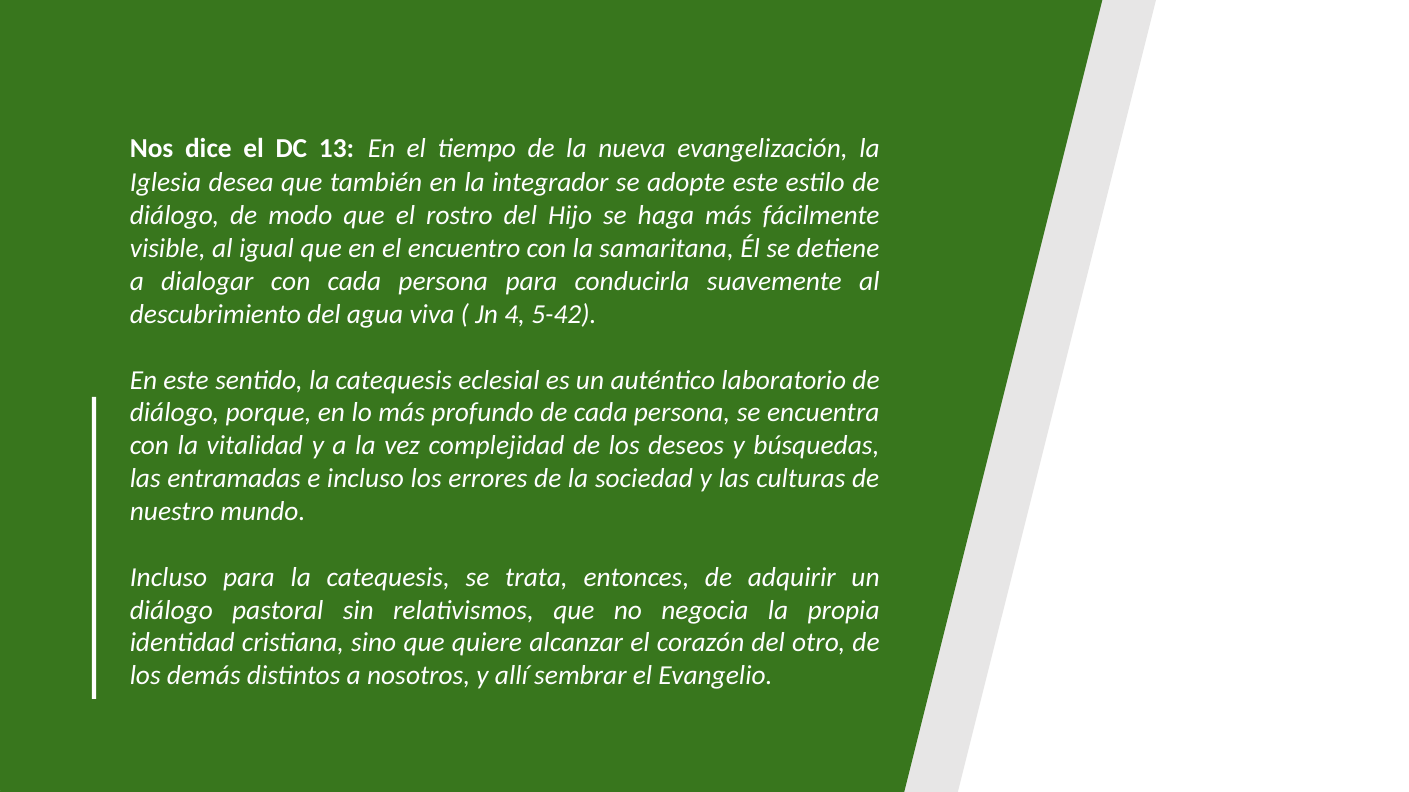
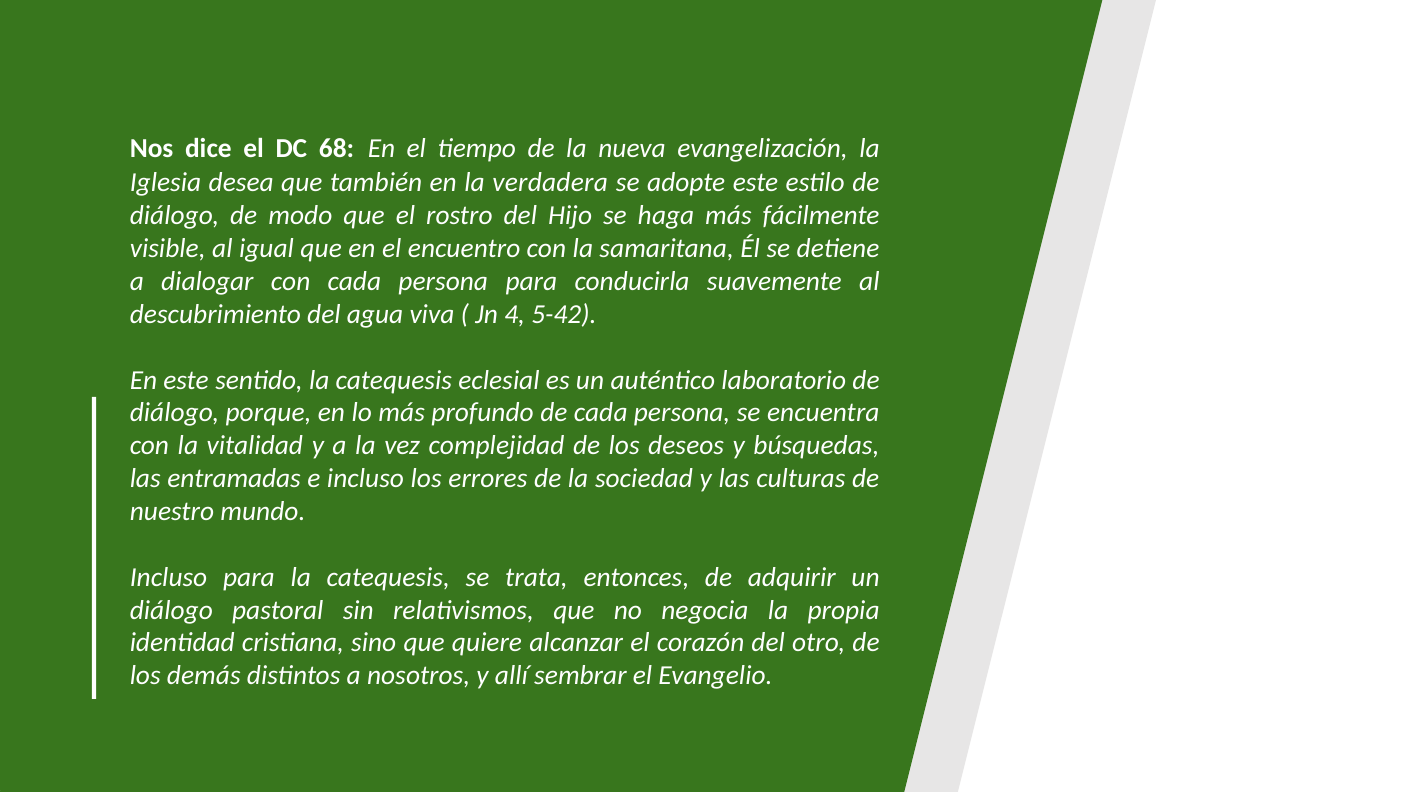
13: 13 -> 68 (337, 148)
integrador: integrador -> verdadera (550, 183)
